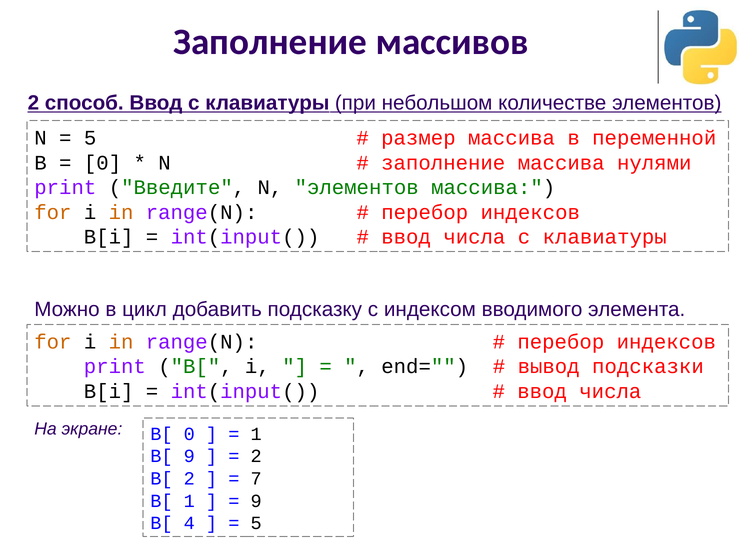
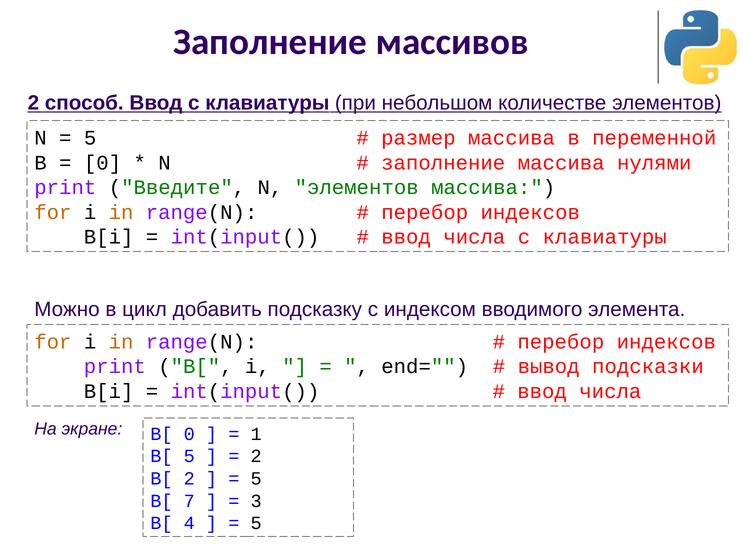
B[ 9: 9 -> 5 (189, 457)
7: 7 -> 5 (256, 479)
B[ 1: 1 -> 7 (189, 501)
9: 9 -> 3 (256, 501)
